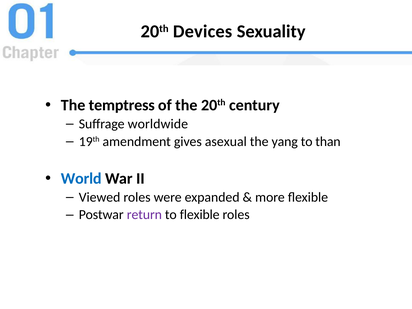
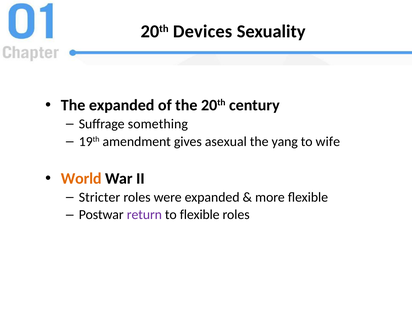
The temptress: temptress -> expanded (122, 105)
worldwide: worldwide -> something (158, 124)
than: than -> wife (328, 142)
World colour: blue -> orange (81, 178)
Viewed: Viewed -> Stricter (100, 197)
